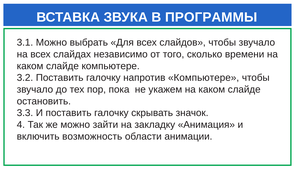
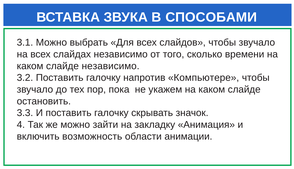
ПРОГРАММЫ: ПРОГРАММЫ -> СПОСОБАМИ (211, 17)
слайде компьютере: компьютере -> независимо (111, 66)
